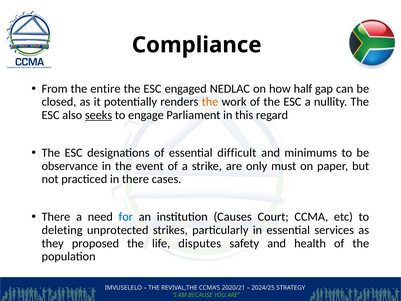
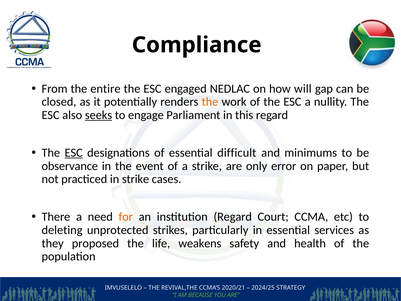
half: half -> will (303, 89)
ESC underline: none -> present (74, 153)
must: must -> error (284, 166)
in there: there -> strike (136, 179)
for colour: blue -> orange (126, 217)
institution Causes: Causes -> Regard (233, 217)
disputes: disputes -> weakens (200, 243)
